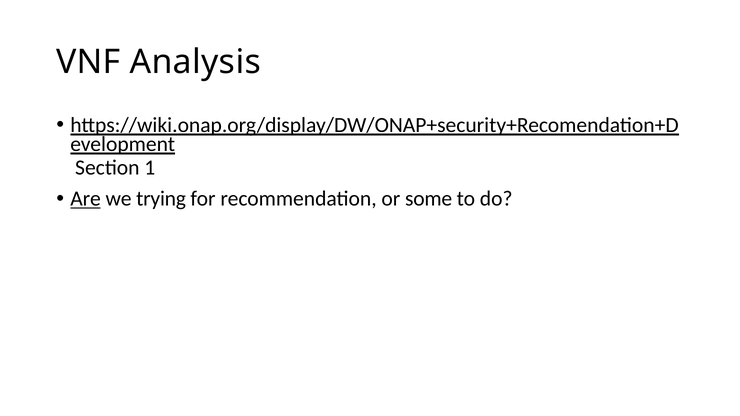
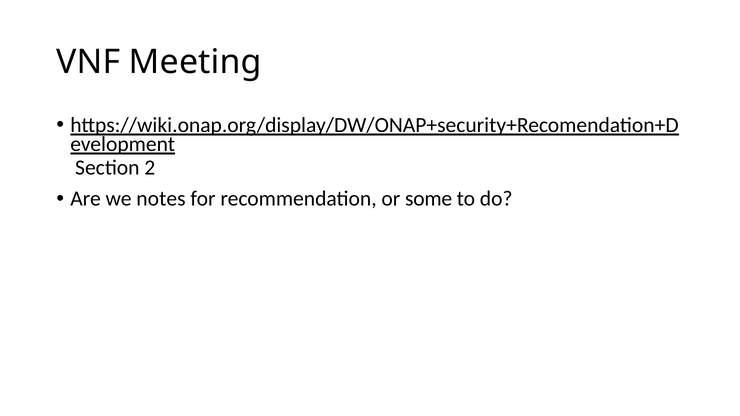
Analysis: Analysis -> Meeting (195, 62)
1: 1 -> 2 (150, 168)
Are underline: present -> none (86, 199)
trying: trying -> notes (161, 199)
